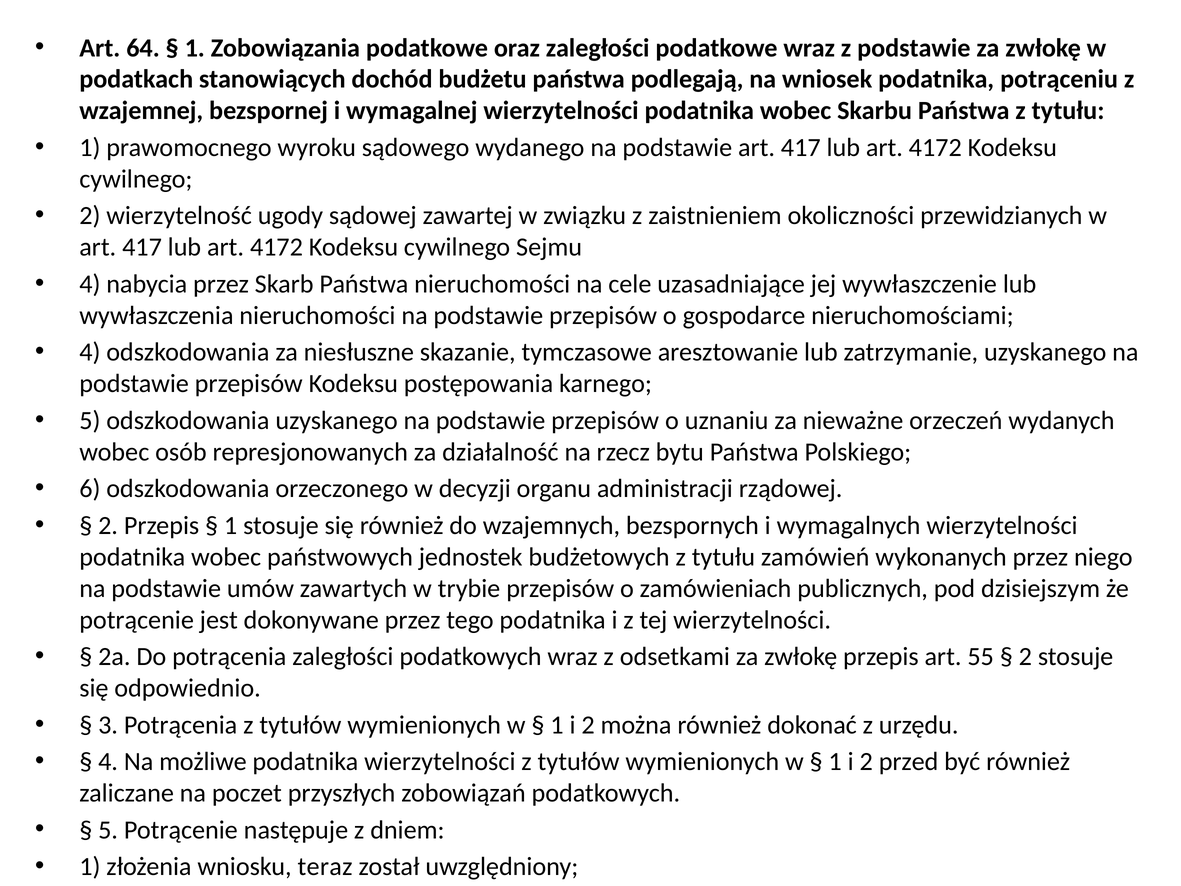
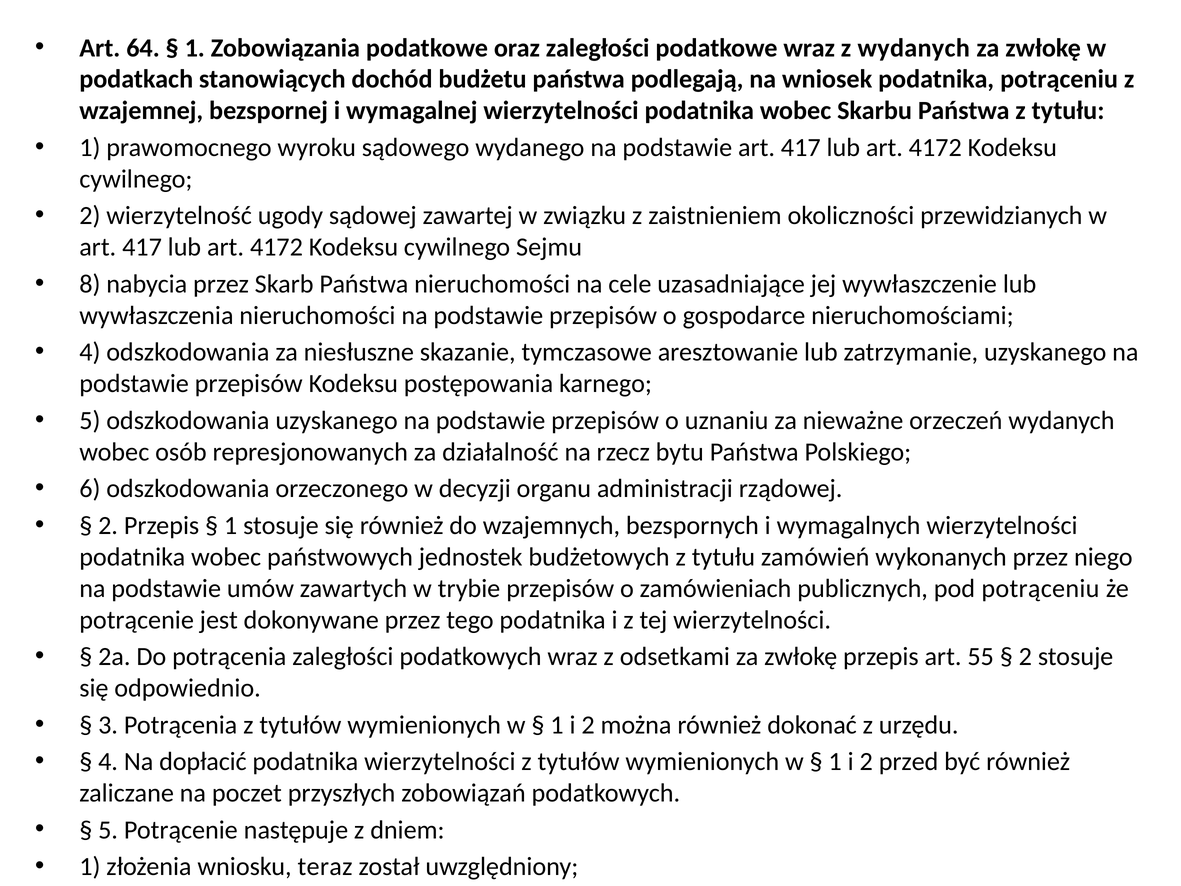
z podstawie: podstawie -> wydanych (914, 48)
4: 4 -> 8 (90, 284)
pod dzisiejszym: dzisiejszym -> potrąceniu (1040, 588)
możliwe: możliwe -> dopłacić (203, 761)
